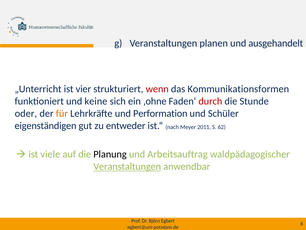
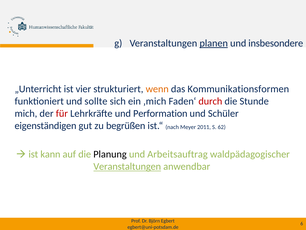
planen underline: none -> present (214, 43)
ausgehandelt: ausgehandelt -> insbesondere (276, 43)
wenn colour: red -> orange (157, 89)
keine: keine -> sollte (96, 101)
‚ohne: ‚ohne -> ‚mich (155, 101)
oder: oder -> mich (26, 113)
für colour: orange -> red (62, 113)
entweder: entweder -> begrüßen (126, 125)
viele: viele -> kann (50, 154)
